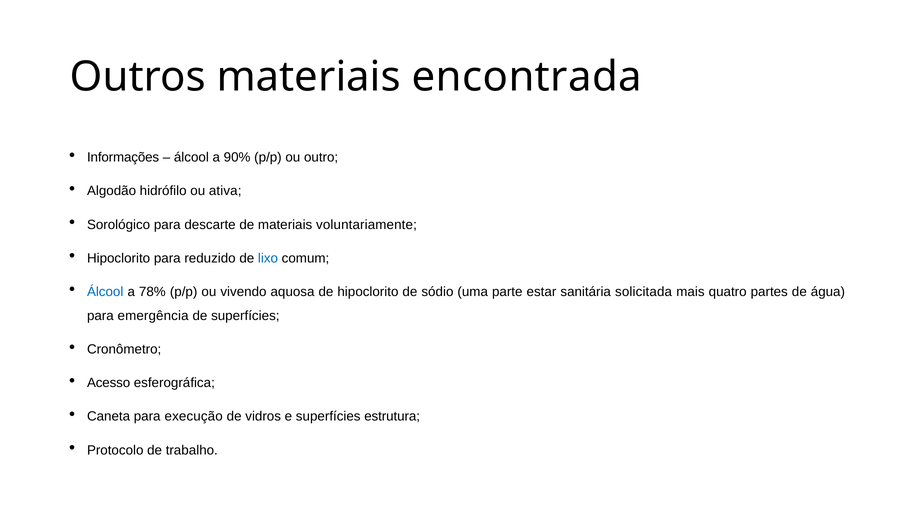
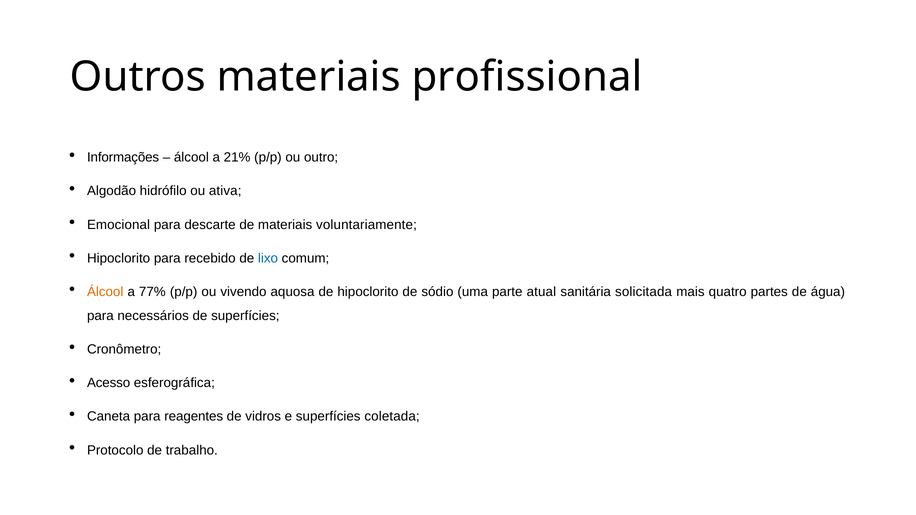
encontrada: encontrada -> profissional (527, 77)
90%: 90% -> 21% (237, 158)
Sorológico: Sorológico -> Emocional (119, 225)
reduzido: reduzido -> recebido (210, 258)
Álcool colour: blue -> orange (105, 292)
78%: 78% -> 77% (152, 292)
estar: estar -> atual (541, 292)
emergência: emergência -> necessários (153, 316)
execução: execução -> reagentes (194, 417)
estrutura: estrutura -> coletada (392, 417)
